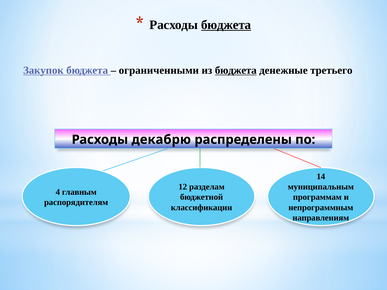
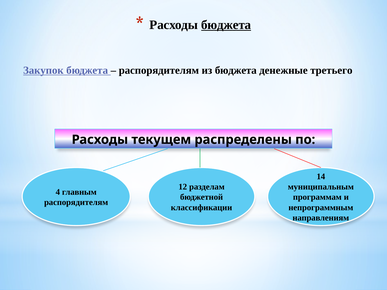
ограниченными: ограниченными -> распорядителям (159, 70)
бюджета underline: present -> none (236, 70)
декабрю: декабрю -> текущем (161, 140)
